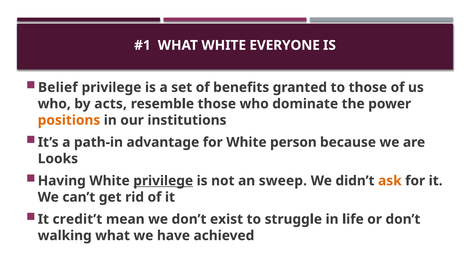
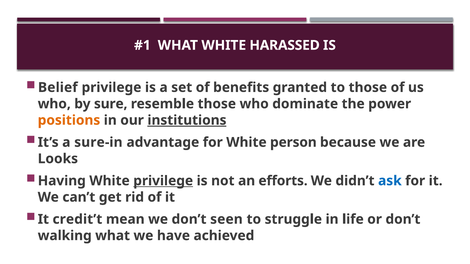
EVERYONE: EVERYONE -> HARASSED (285, 45)
acts: acts -> sure (111, 104)
institutions underline: none -> present (187, 120)
path-in: path-in -> sure-in (98, 142)
sweep: sweep -> efforts (283, 181)
ask colour: orange -> blue (390, 181)
exist: exist -> seen (226, 220)
